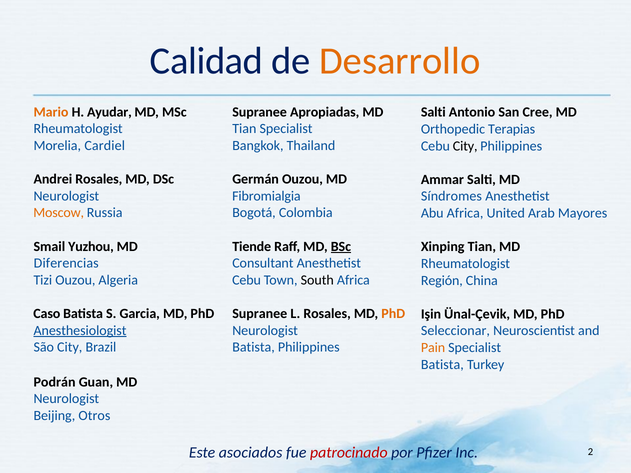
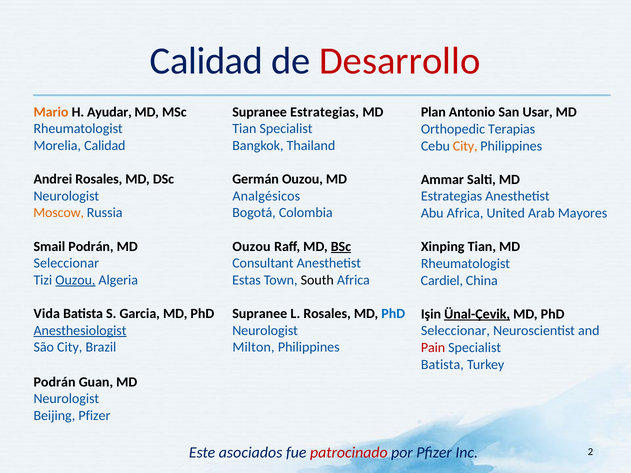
Desarrollo colour: orange -> red (400, 61)
Supranee Apropiadas: Apropiadas -> Estrategias (325, 112)
Salti: Salti -> Plan (433, 112)
Cree: Cree -> Usar (538, 112)
Morelia Cardiel: Cardiel -> Calidad (105, 146)
City colour: black -> orange (465, 146)
Fibromialgia: Fibromialgia -> Analgésicos (266, 196)
Síndromes: Síndromes -> Estrategias (452, 196)
Smail Yuzhou: Yuzhou -> Podrán (91, 247)
Tiende: Tiende -> Ouzou (252, 247)
Diferencias: Diferencias -> Seleccionar (66, 263)
Ouzou underline: none -> present (75, 280)
Cebu: Cebu -> Estas (247, 280)
Región: Región -> Cardiel (442, 281)
Caso: Caso -> Vida (47, 314)
PhD colour: orange -> blue (393, 314)
Ünal-Çevik underline: none -> present (477, 314)
Batista: Batista -> Milton (253, 348)
Pain colour: orange -> red (433, 348)
Beijing Otros: Otros -> Pfizer (94, 416)
